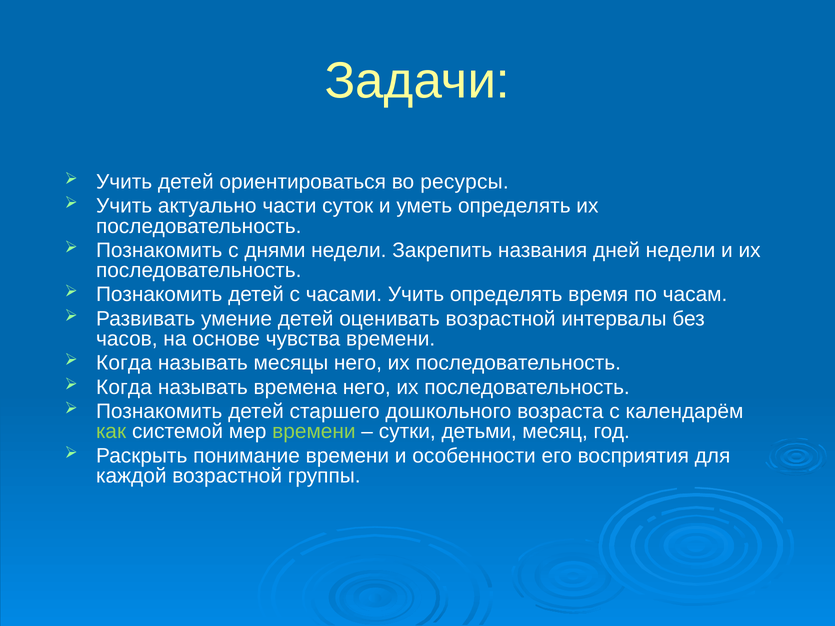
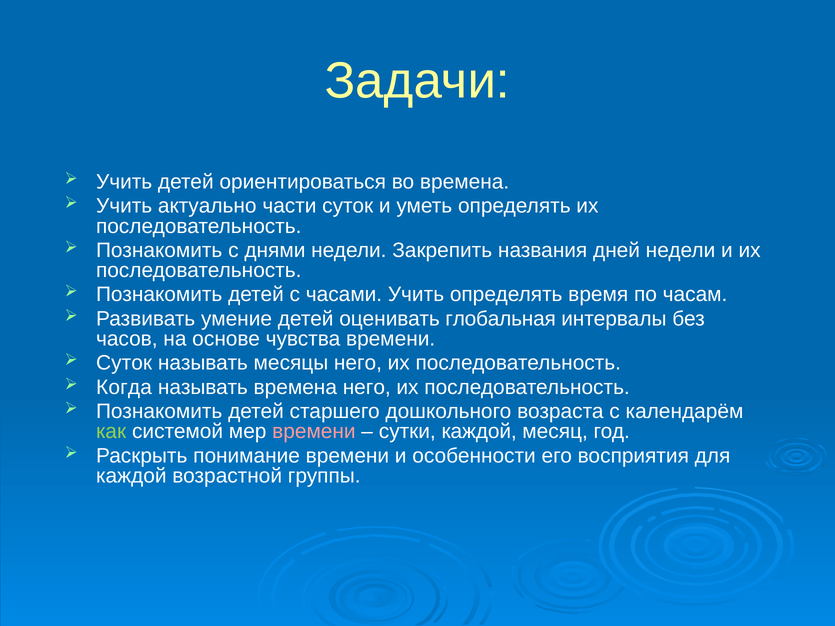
во ресурсы: ресурсы -> времена (465, 182)
оценивать возрастной: возрастной -> глобальная (501, 319)
Когда: Когда -> Суток (124, 363)
времени colour: light green -> pink (314, 432)
сутки детьми: детьми -> каждой (479, 432)
